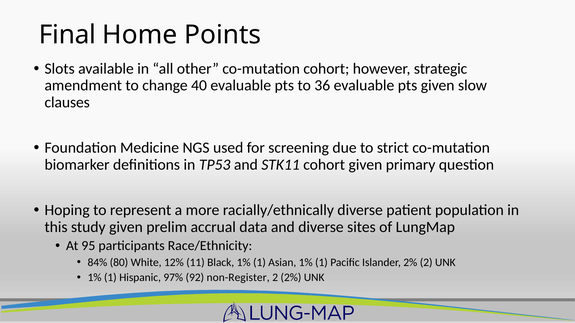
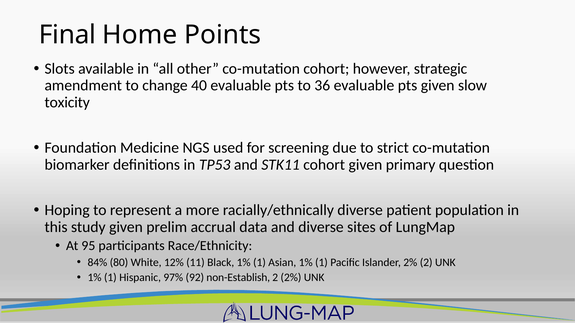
clauses: clauses -> toxicity (67, 102)
non-Register: non-Register -> non-Establish (238, 278)
